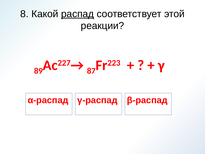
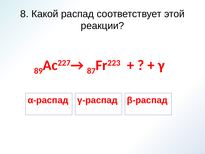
распад underline: present -> none (78, 14)
